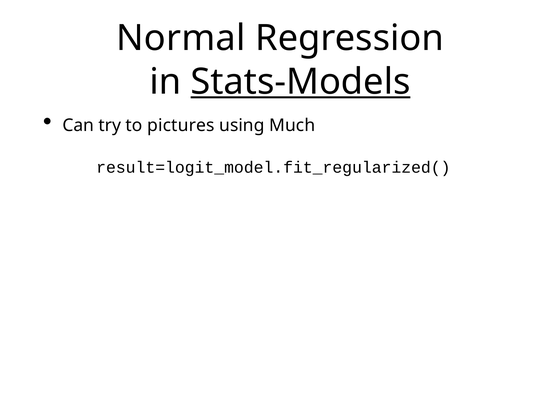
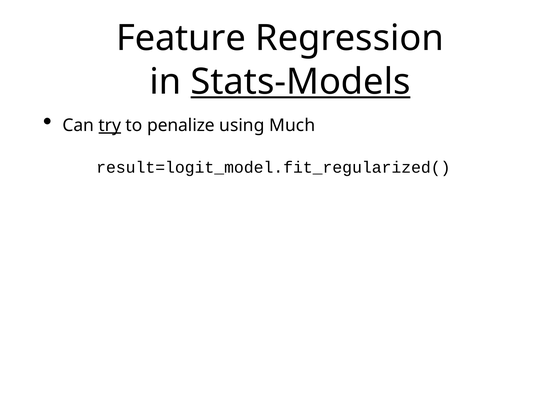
Normal: Normal -> Feature (181, 38)
try underline: none -> present (110, 125)
pictures: pictures -> penalize (181, 125)
